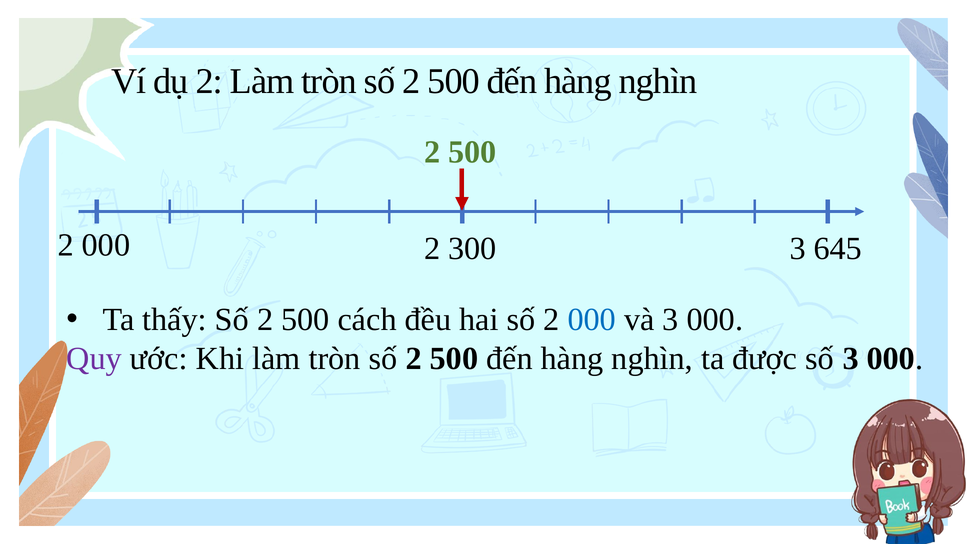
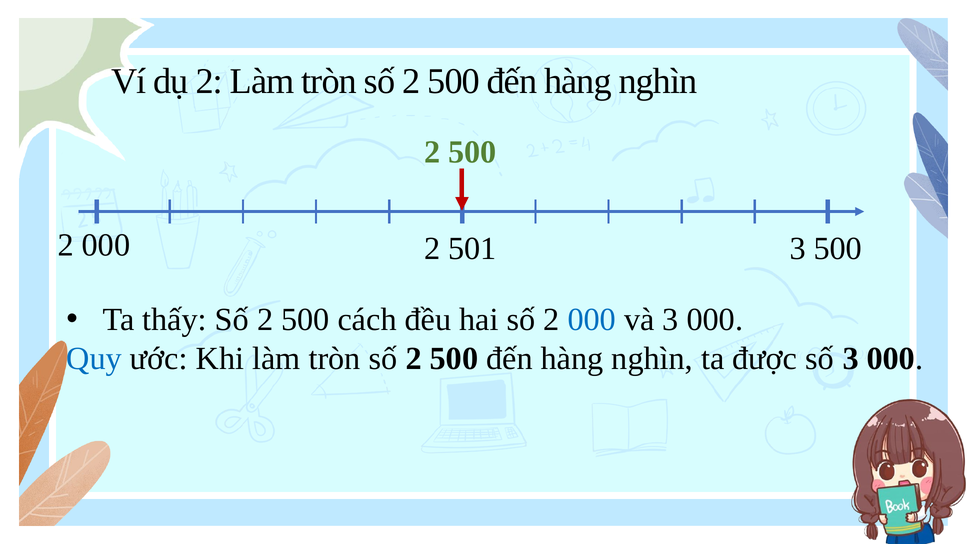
300: 300 -> 501 (472, 248)
3 645: 645 -> 500 (838, 248)
Quy colour: purple -> blue (94, 358)
